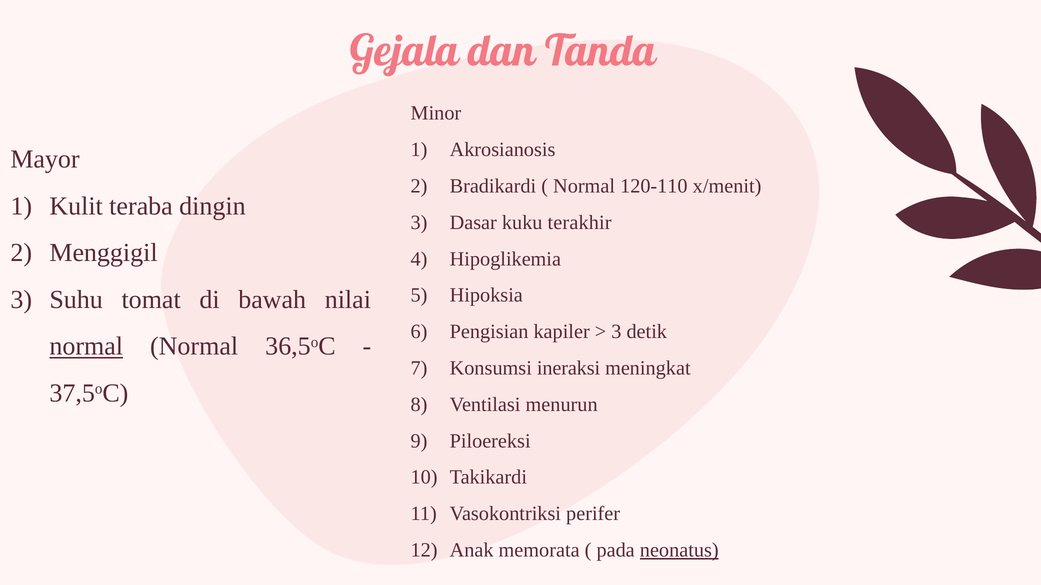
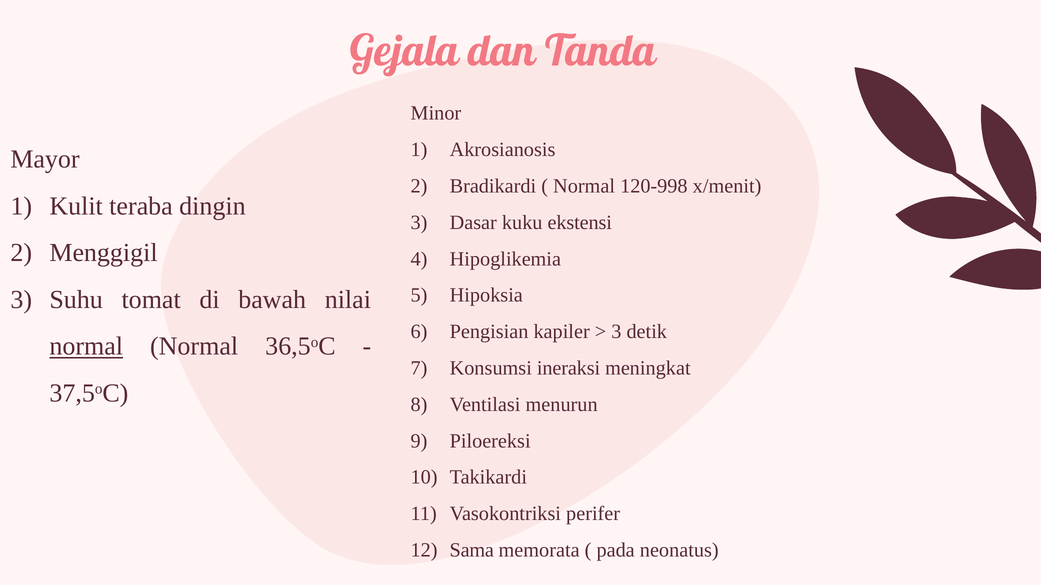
120-110: 120-110 -> 120-998 (654, 186)
terakhir: terakhir -> ekstensi (580, 223)
Anak: Anak -> Sama (472, 551)
neonatus underline: present -> none (679, 551)
